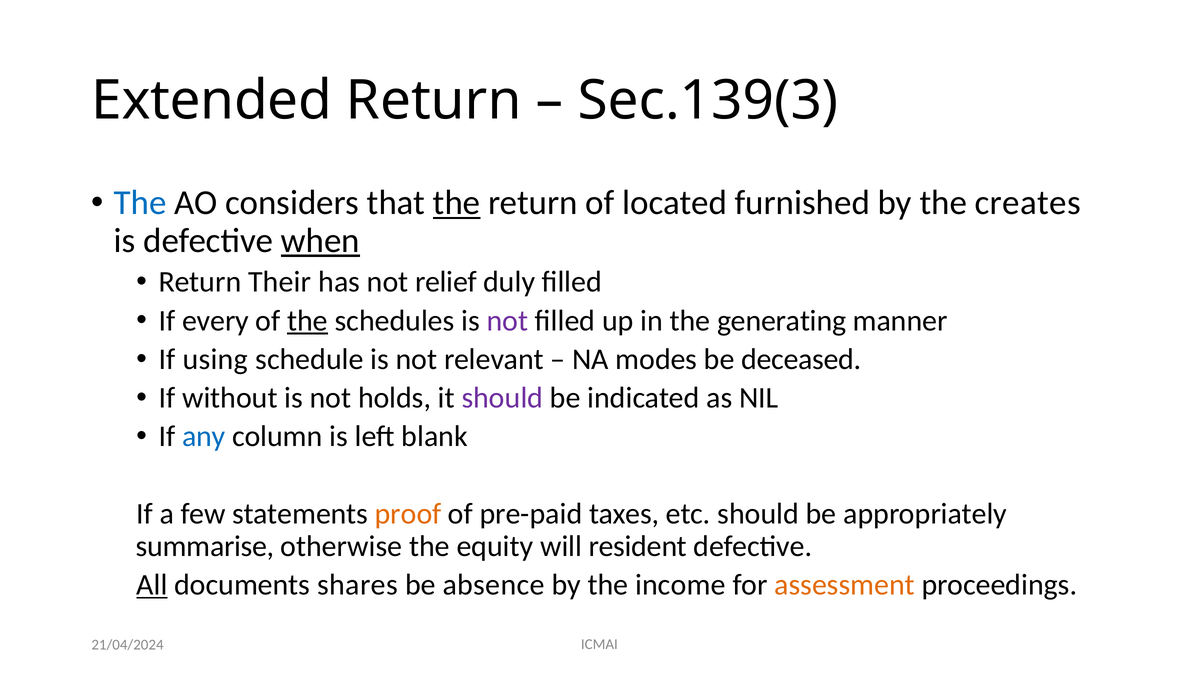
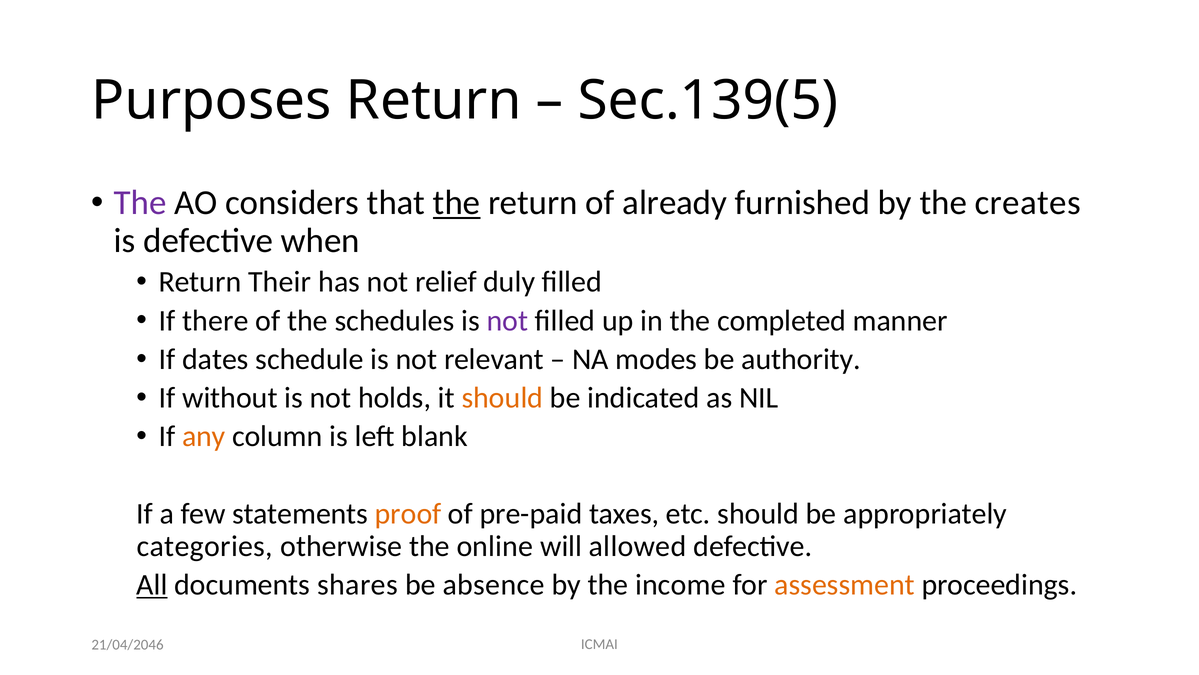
Extended: Extended -> Purposes (211, 101)
Sec.139(3: Sec.139(3 -> Sec.139(5 (708, 101)
The colour: blue -> purple (140, 203)
located: located -> already (675, 203)
when underline: present -> none (320, 240)
every: every -> there (215, 320)
the underline: present -> none (307, 320)
generating: generating -> completed (782, 320)
using: using -> dates (215, 359)
deceased: deceased -> authority (801, 359)
should colour: purple -> orange (502, 398)
any colour: blue -> orange (204, 436)
summarise: summarise -> categories (205, 546)
equity: equity -> online (495, 546)
resident: resident -> allowed (638, 546)
21/04/2024: 21/04/2024 -> 21/04/2046 (127, 644)
